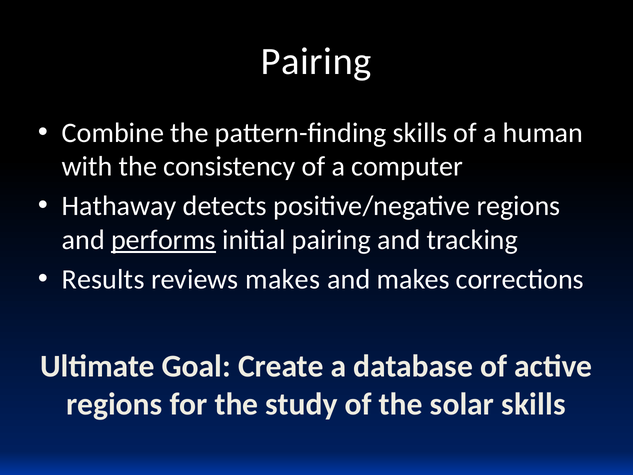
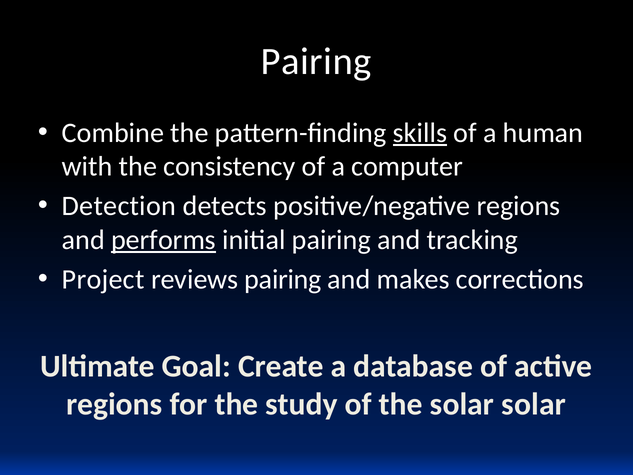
skills underline: none -> present (420, 133)
Hathaway: Hathaway -> Detection (119, 206)
Results: Results -> Project (103, 279)
reviews makes: makes -> pairing (283, 279)
solar skills: skills -> solar (534, 404)
